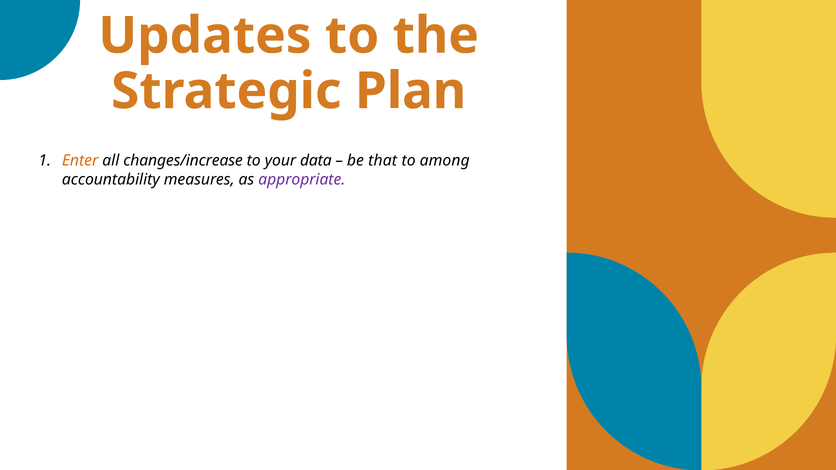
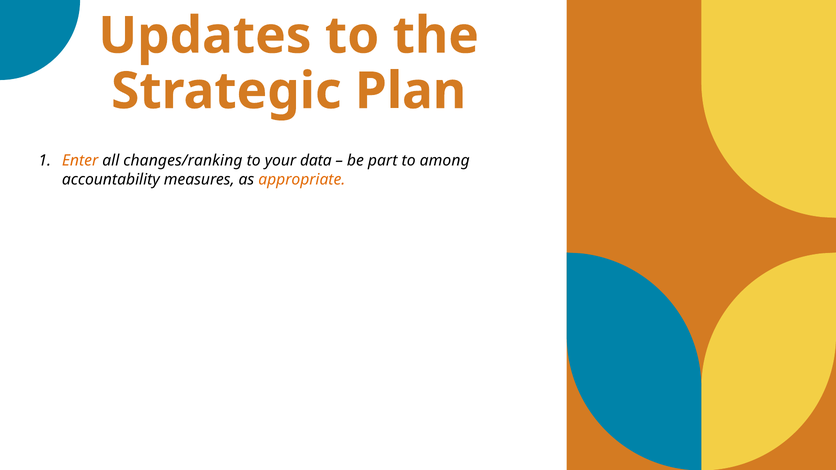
changes/increase: changes/increase -> changes/ranking (183, 161)
that: that -> part (383, 161)
appropriate colour: purple -> orange (302, 179)
